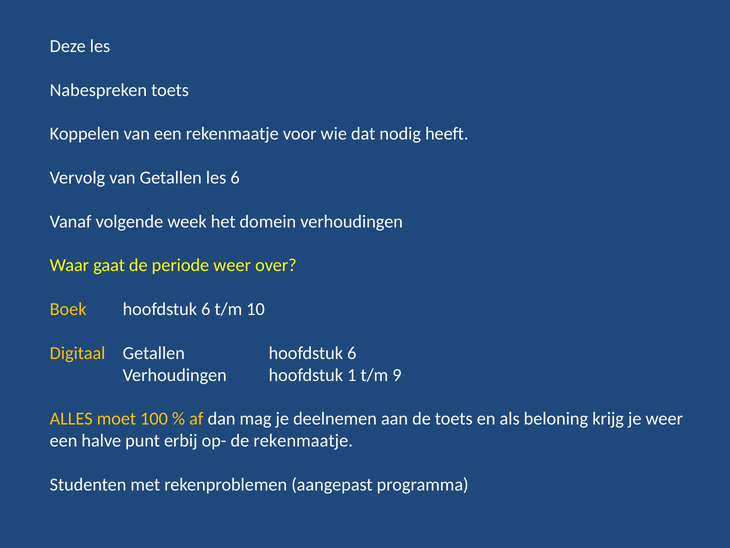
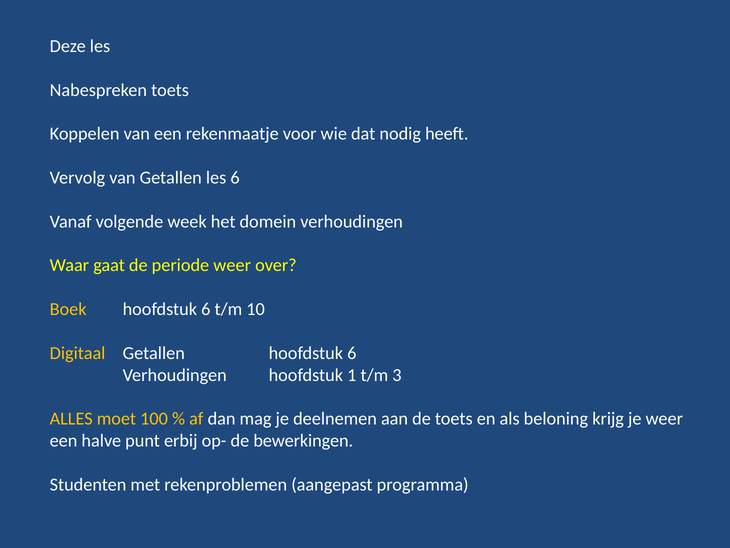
9: 9 -> 3 (397, 375)
de rekenmaatje: rekenmaatje -> bewerkingen (303, 440)
